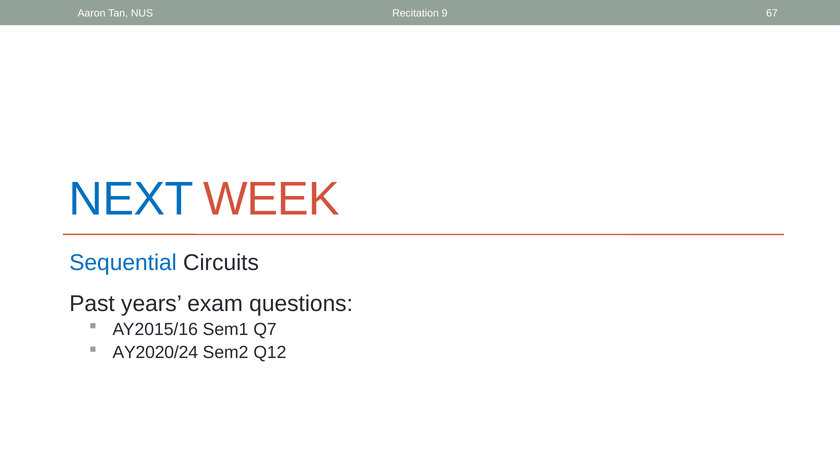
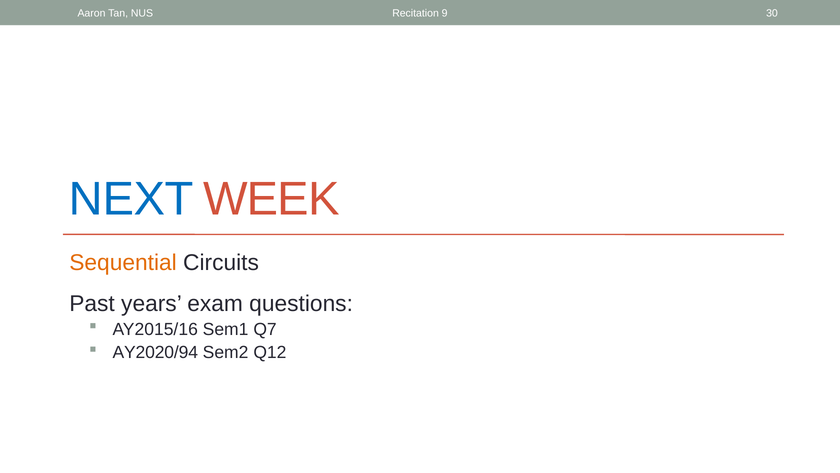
67: 67 -> 30 (772, 13)
Sequential colour: blue -> orange (123, 263)
AY2020/24: AY2020/24 -> AY2020/94 (155, 352)
